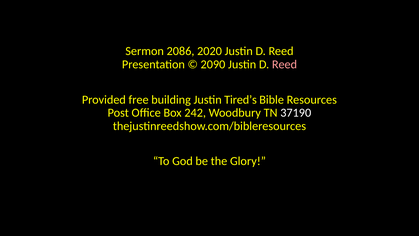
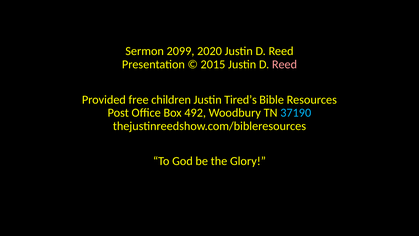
2086: 2086 -> 2099 (181, 51)
2090: 2090 -> 2015 (213, 64)
building: building -> children (171, 100)
242: 242 -> 492 (195, 113)
37190 colour: white -> light blue (296, 113)
